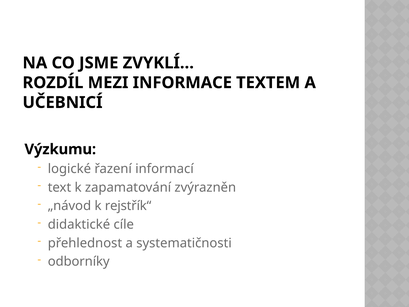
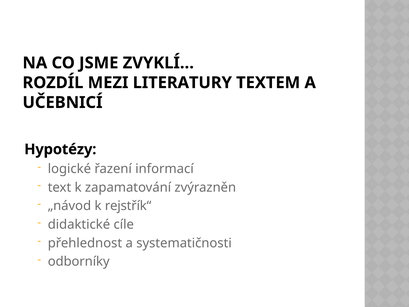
INFORMACE: INFORMACE -> LITERATURY (182, 83)
Výzkumu: Výzkumu -> Hypotézy (60, 149)
